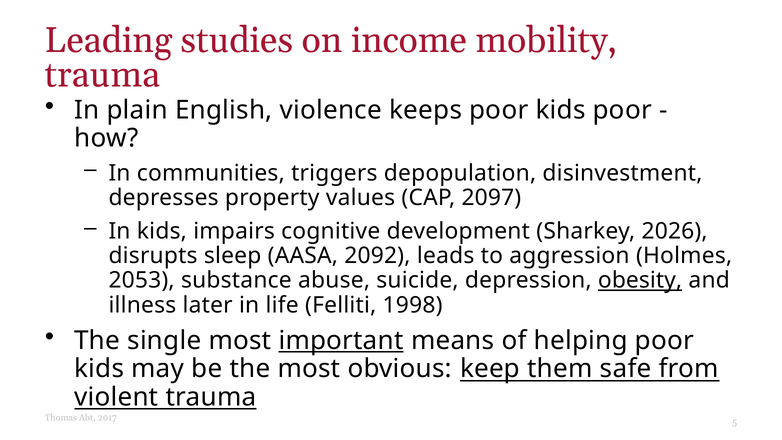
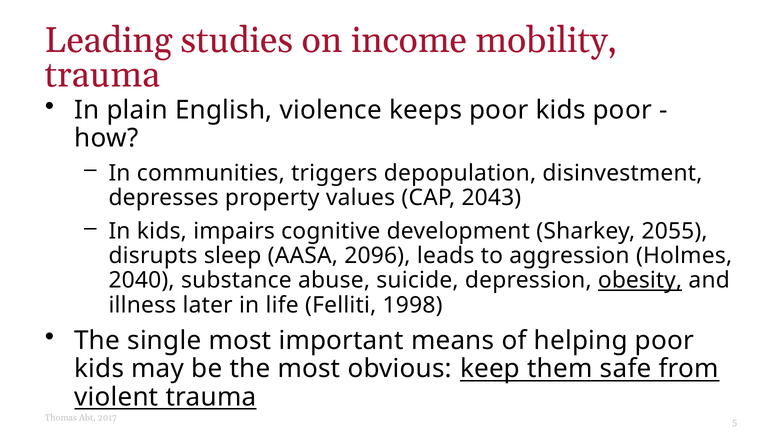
2097: 2097 -> 2043 (491, 198)
2026: 2026 -> 2055 (675, 231)
2092: 2092 -> 2096 (377, 256)
2053: 2053 -> 2040 (142, 280)
important underline: present -> none (341, 340)
